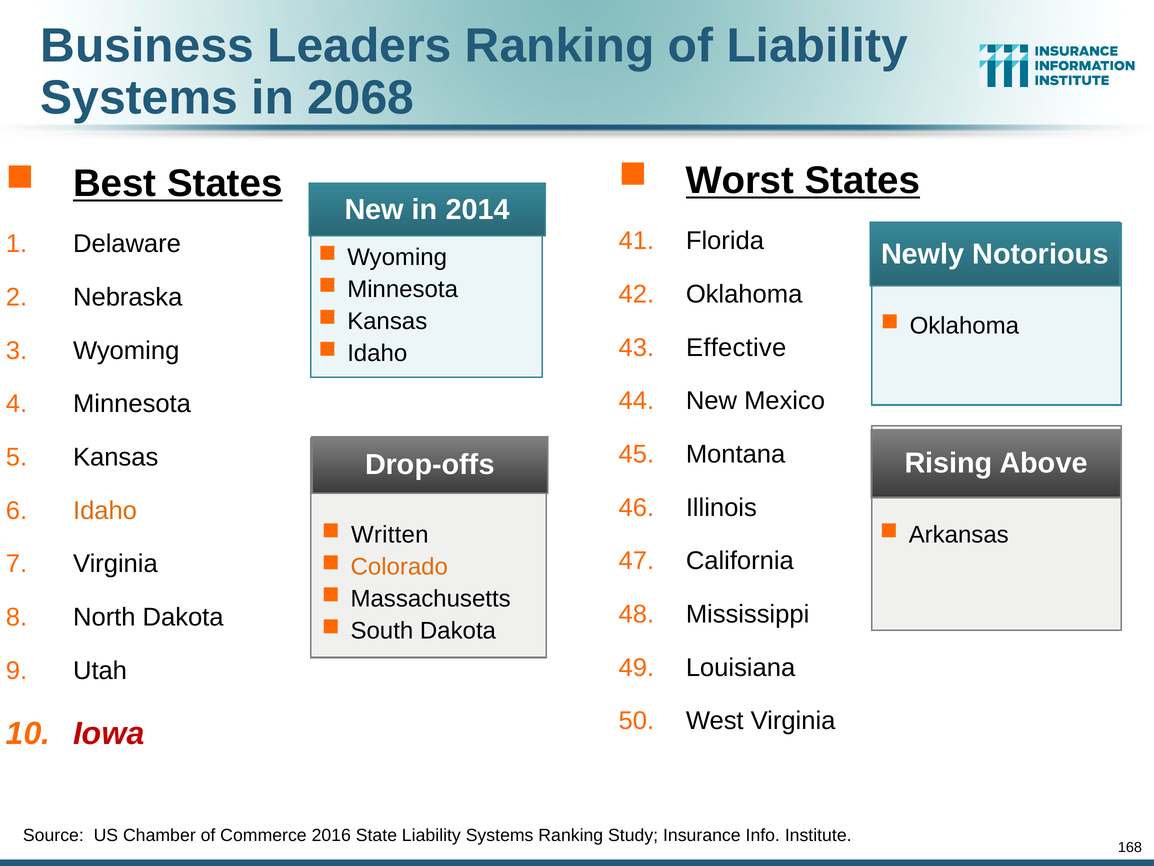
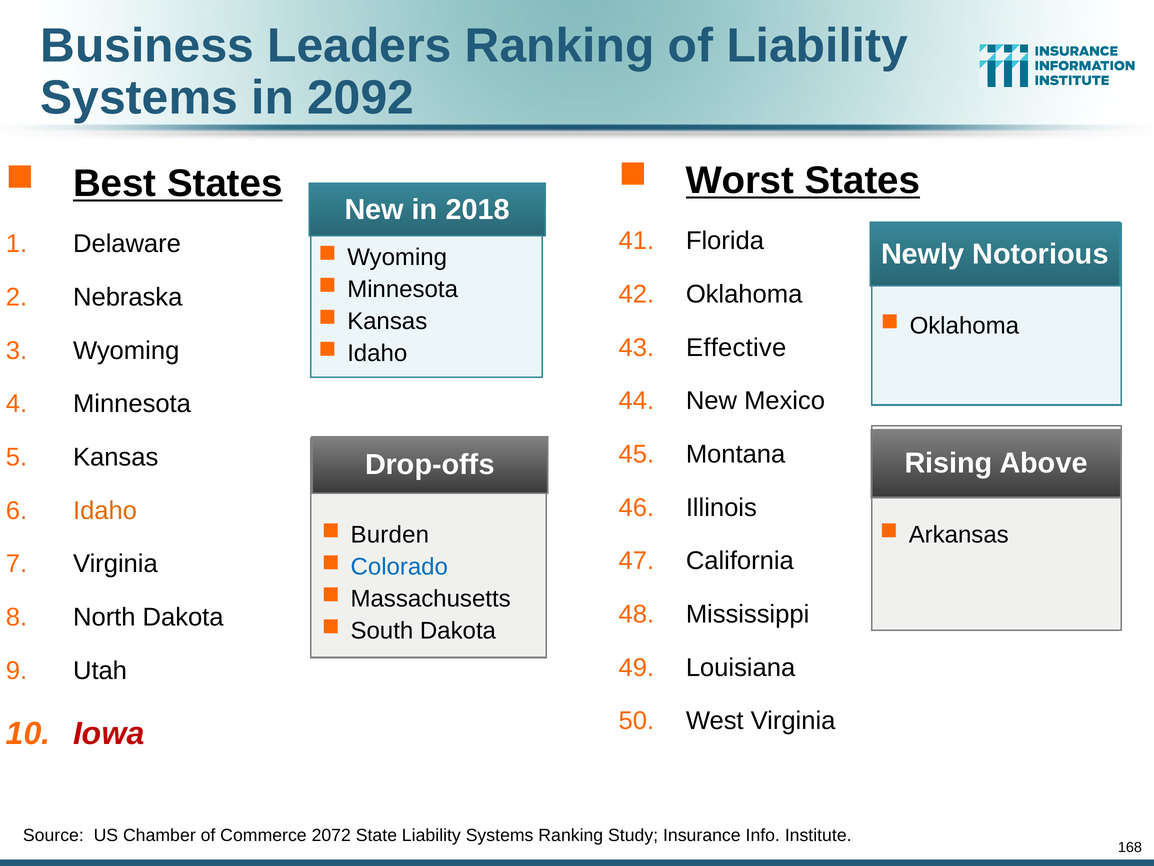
2068: 2068 -> 2092 (361, 98)
2014: 2014 -> 2018 (478, 210)
Written: Written -> Burden (390, 535)
Colorado colour: orange -> blue (399, 567)
2016: 2016 -> 2072 (331, 835)
